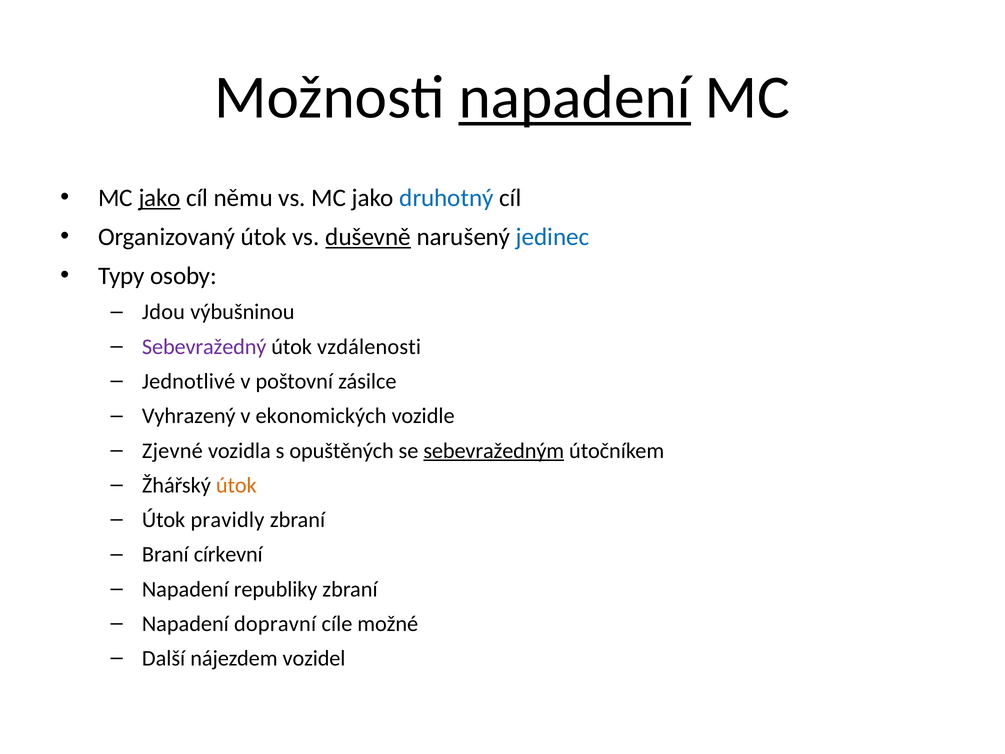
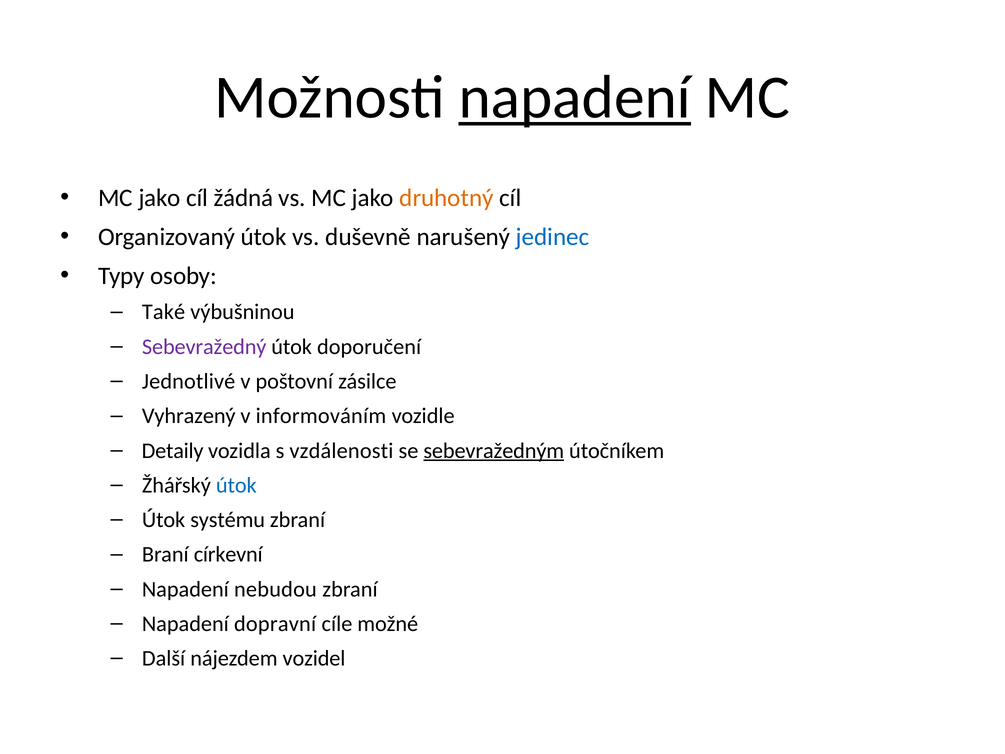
jako underline: present -> none (160, 198)
němu: němu -> žádná (243, 198)
druhotný colour: blue -> orange (446, 198)
duševně underline: present -> none (368, 237)
Jdou: Jdou -> Také (164, 312)
vzdálenosti: vzdálenosti -> doporučení (369, 347)
ekonomických: ekonomických -> informováním (321, 416)
Zjevné: Zjevné -> Detaily (173, 451)
opuštěných: opuštěných -> vzdálenosti (341, 451)
útok colour: orange -> blue (236, 485)
pravidly: pravidly -> systému (228, 520)
republiky: republiky -> nebudou (275, 589)
